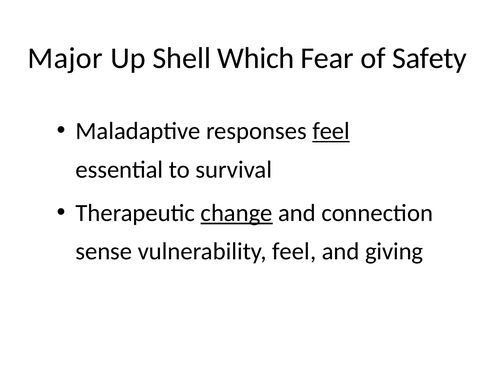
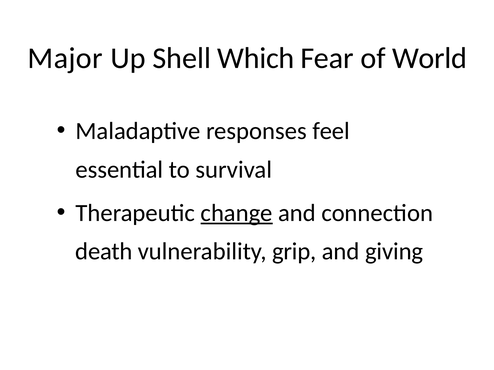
Safety: Safety -> World (429, 58)
feel underline: present -> none (331, 131)
sense: sense -> death (104, 252)
vulnerability feel: feel -> grip (294, 252)
